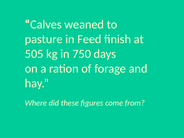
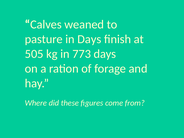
in Feed: Feed -> Days (89, 39)
750: 750 -> 773 (82, 54)
